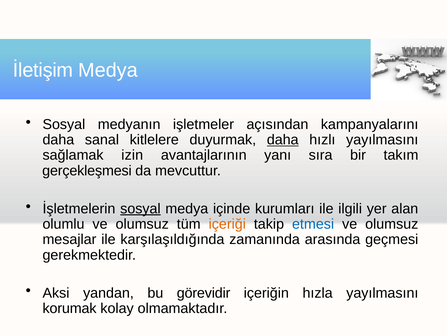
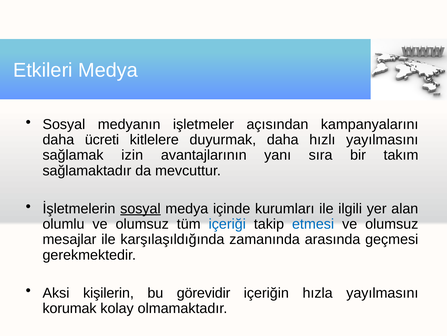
İletişim: İletişim -> Etkileri (43, 70)
sanal: sanal -> ücreti (102, 140)
daha underline: present -> none (283, 140)
gerçekleşmesi: gerçekleşmesi -> sağlamaktadır (87, 170)
içeriği colour: orange -> blue (227, 224)
yandan: yandan -> kişilerin (108, 292)
